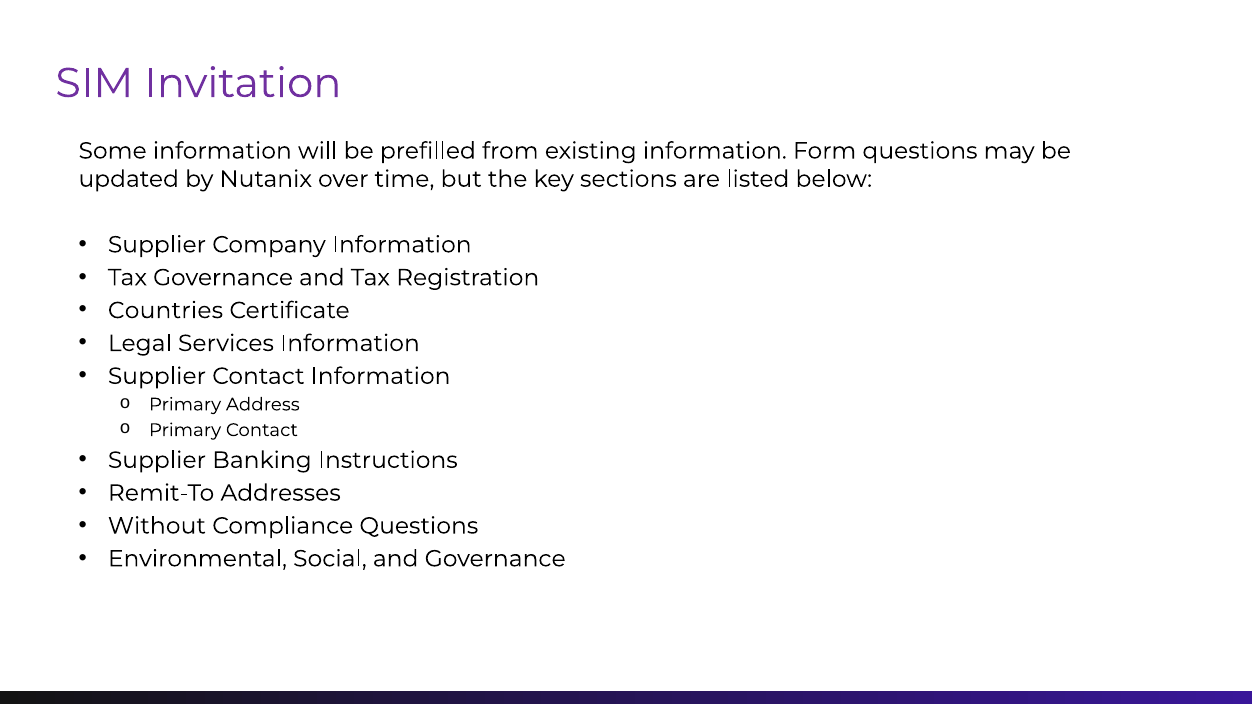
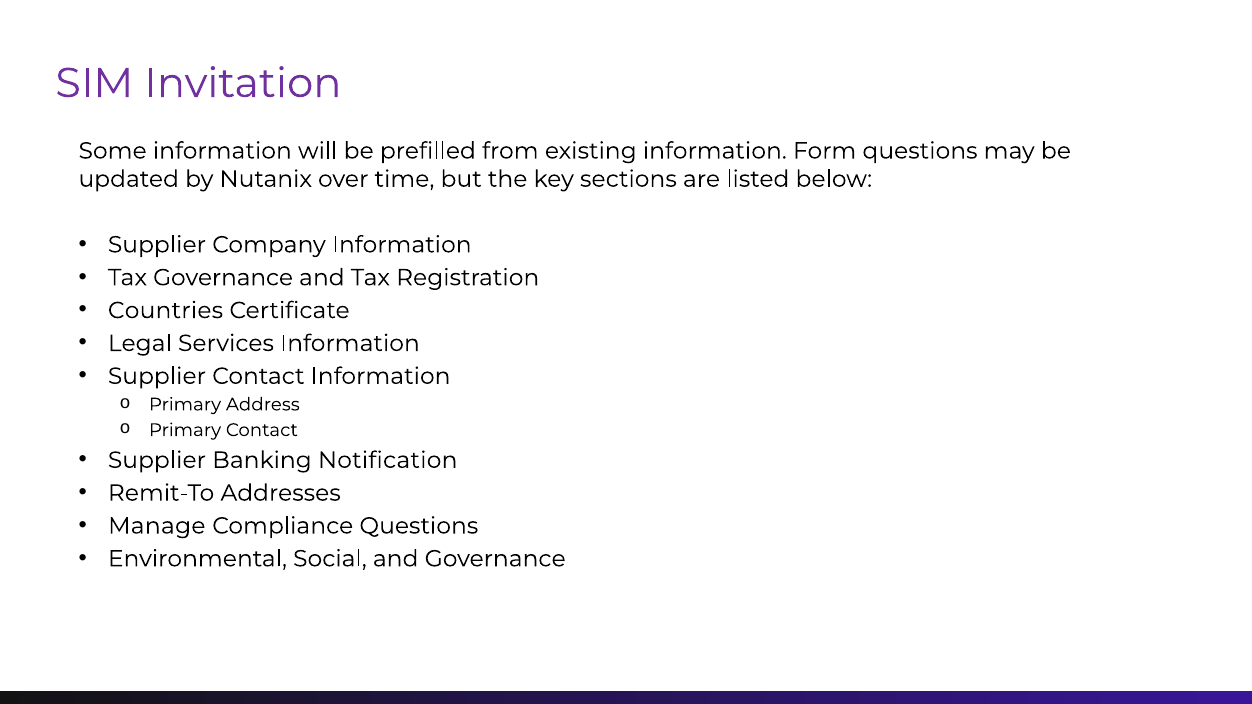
Instructions: Instructions -> Notification (388, 460)
Without: Without -> Manage (157, 526)
